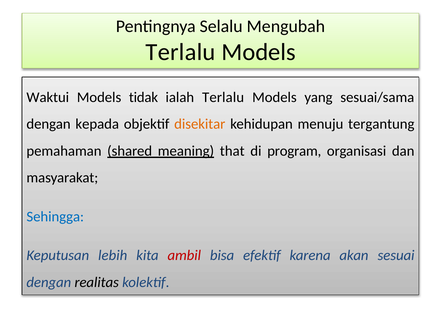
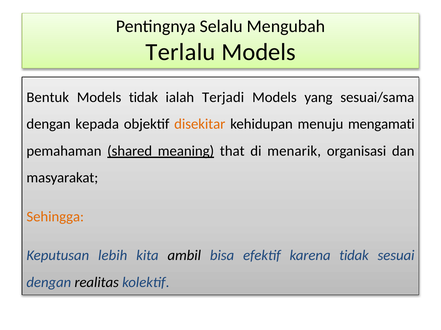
Waktui: Waktui -> Bentuk (48, 97)
ialah Terlalu: Terlalu -> Terjadi (223, 97)
tergantung: tergantung -> mengamati (381, 124)
program: program -> menarik (294, 151)
Sehingga colour: blue -> orange (55, 217)
ambil colour: red -> black (184, 256)
karena akan: akan -> tidak (354, 256)
